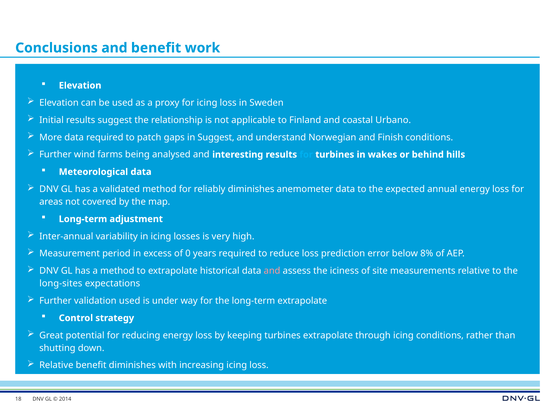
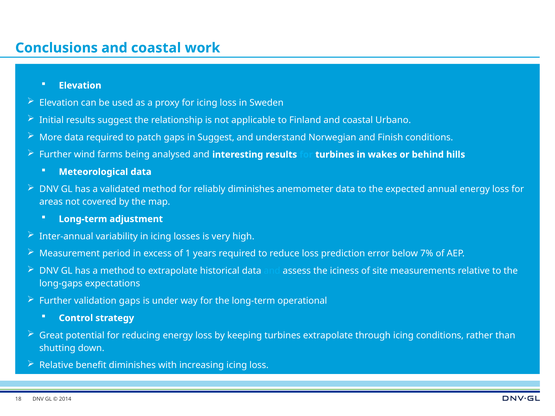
Conclusions and benefit: benefit -> coastal (156, 48)
0: 0 -> 1 (188, 254)
8%: 8% -> 7% (427, 254)
and colour: pink -> light blue (272, 271)
long-sites: long-sites -> long-gaps (61, 284)
validation used: used -> gaps (130, 301)
long-term extrapolate: extrapolate -> operational (302, 301)
